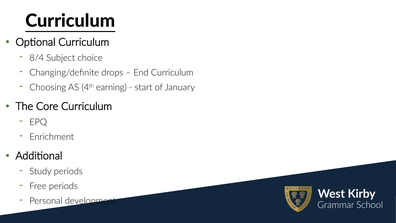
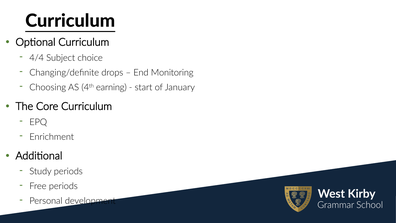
8/4: 8/4 -> 4/4 (37, 58)
End Curriculum: Curriculum -> Monitoring (172, 72)
